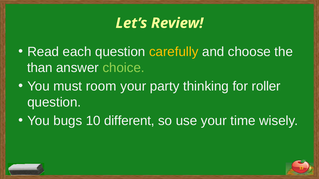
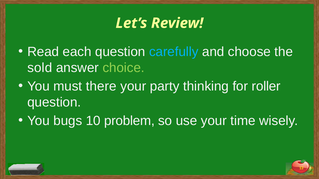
carefully colour: yellow -> light blue (174, 52)
than: than -> sold (40, 68)
room: room -> there (101, 87)
different: different -> problem (129, 121)
